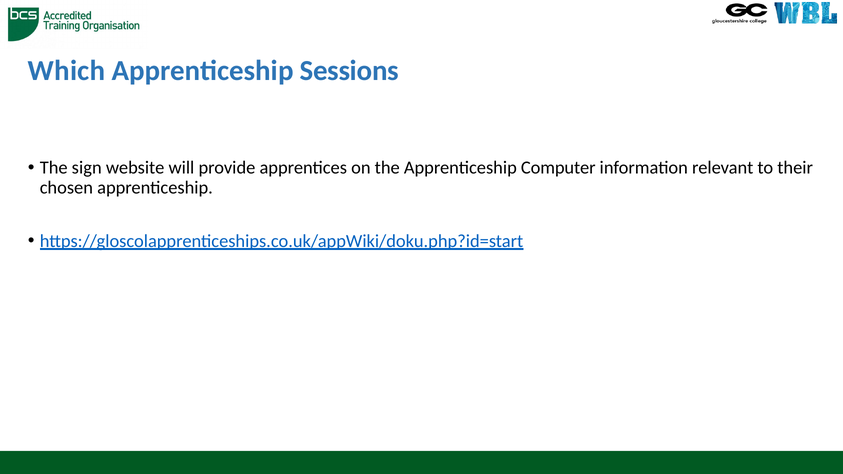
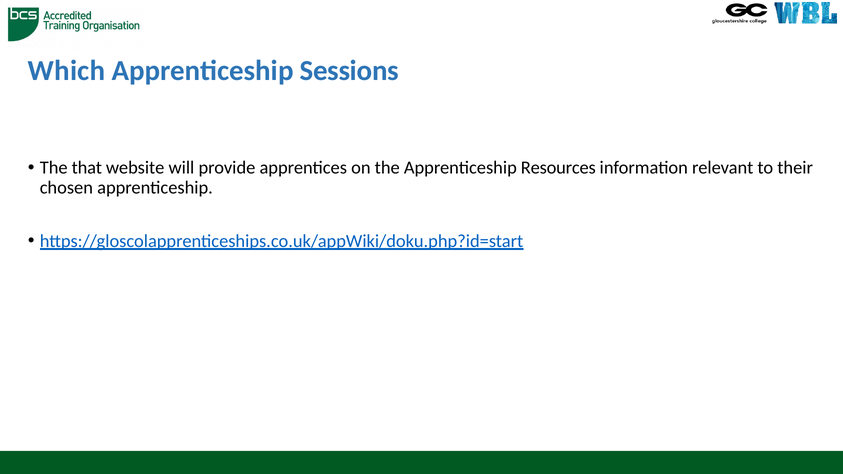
sign: sign -> that (87, 168)
Computer: Computer -> Resources (558, 168)
